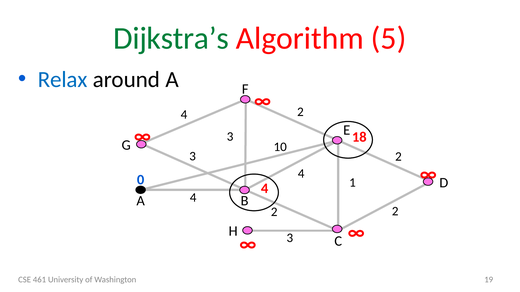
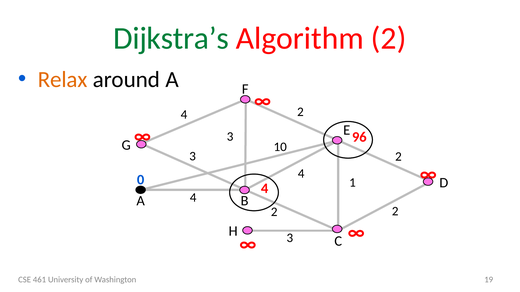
Algorithm 5: 5 -> 2 (389, 38)
Relax colour: blue -> orange (63, 80)
18: 18 -> 96 (359, 137)
